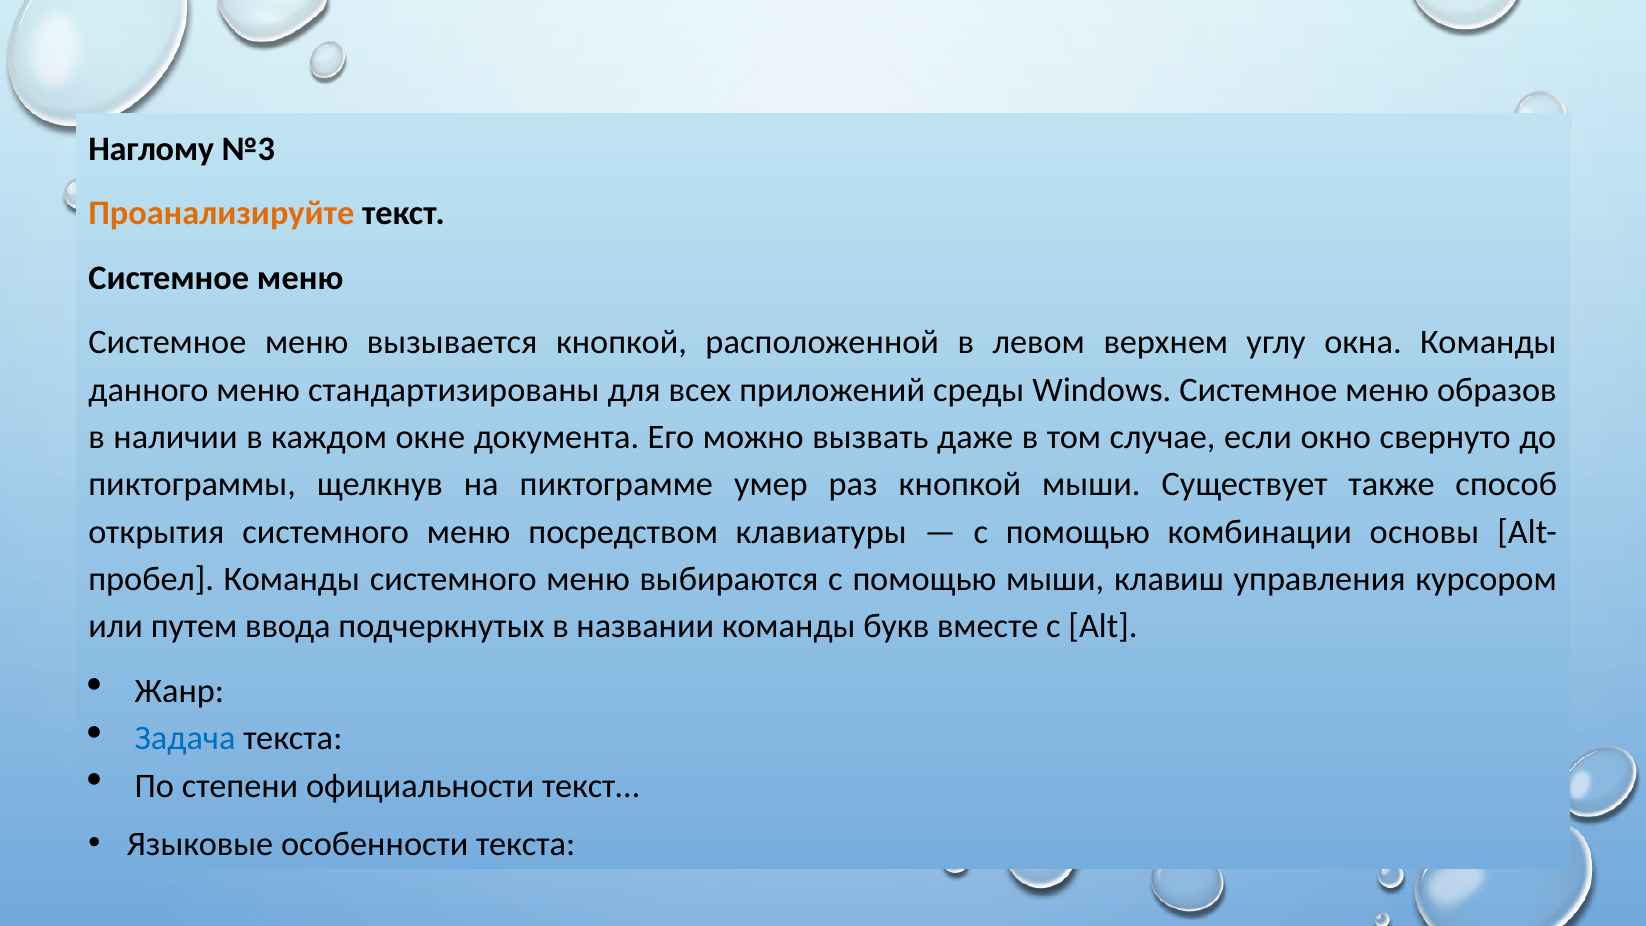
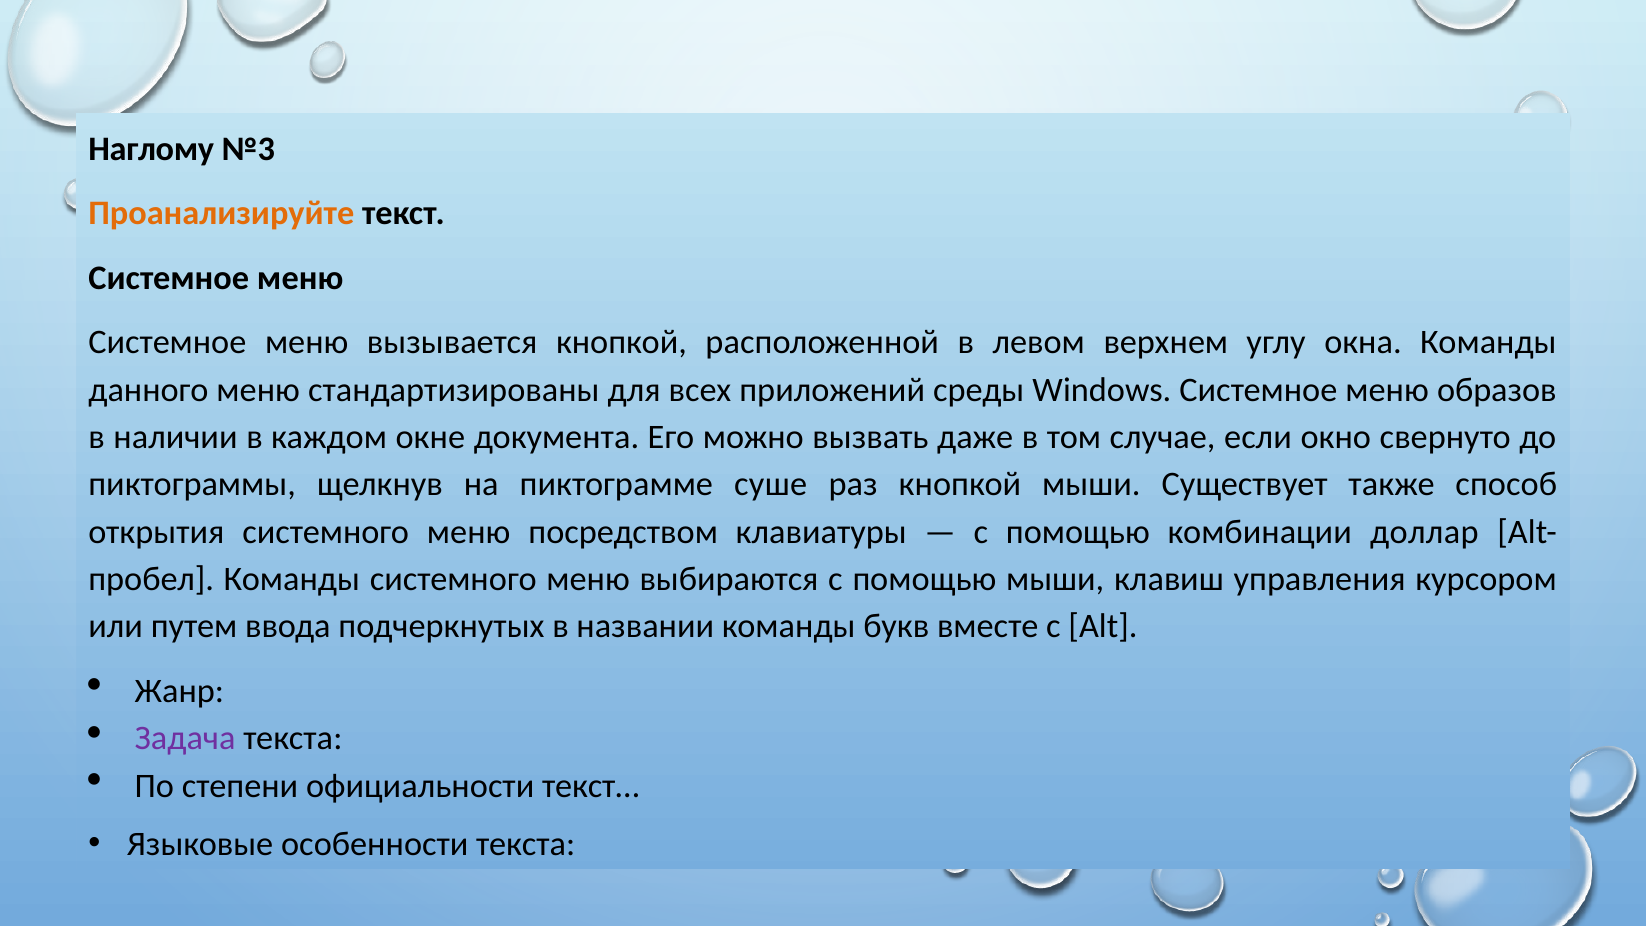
умер: умер -> суше (771, 485)
основы: основы -> доллар (1424, 532)
Задача colour: blue -> purple (185, 738)
